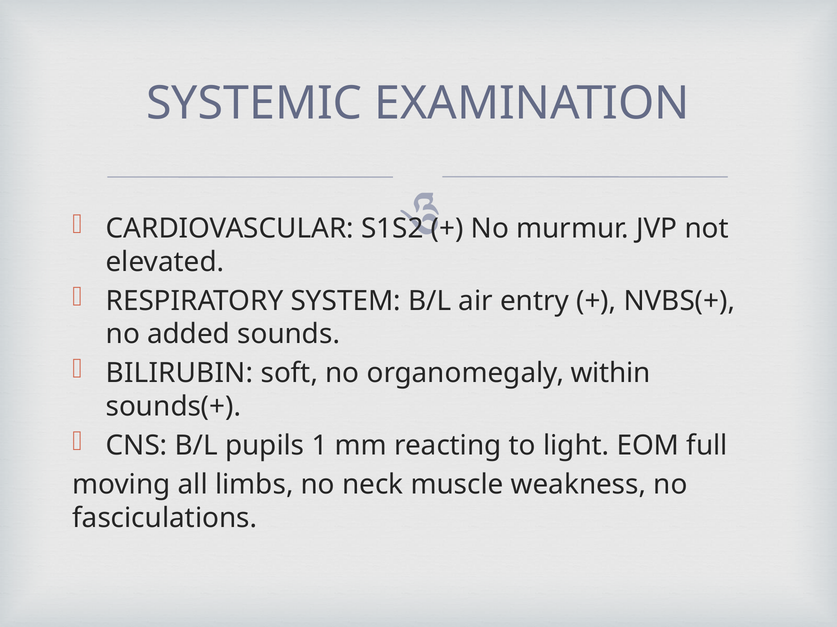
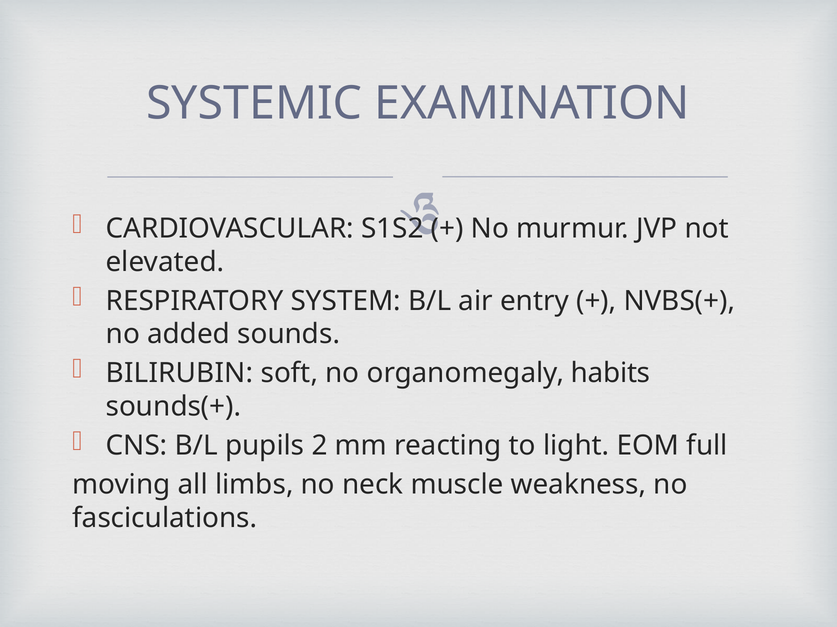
within: within -> habits (611, 374)
1: 1 -> 2 (320, 446)
